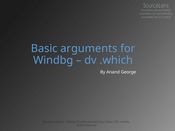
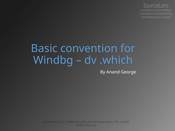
arguments: arguments -> convention (89, 49)
